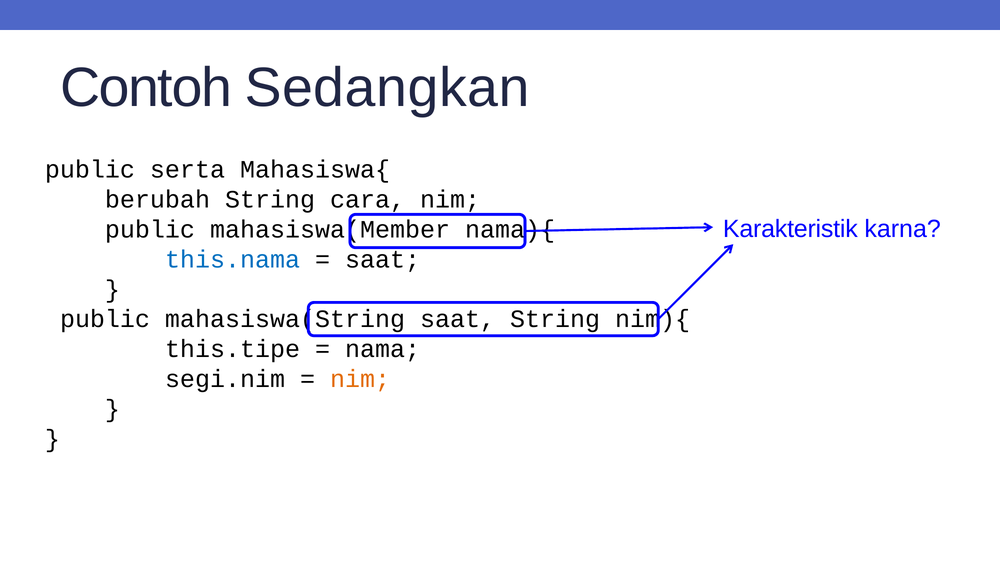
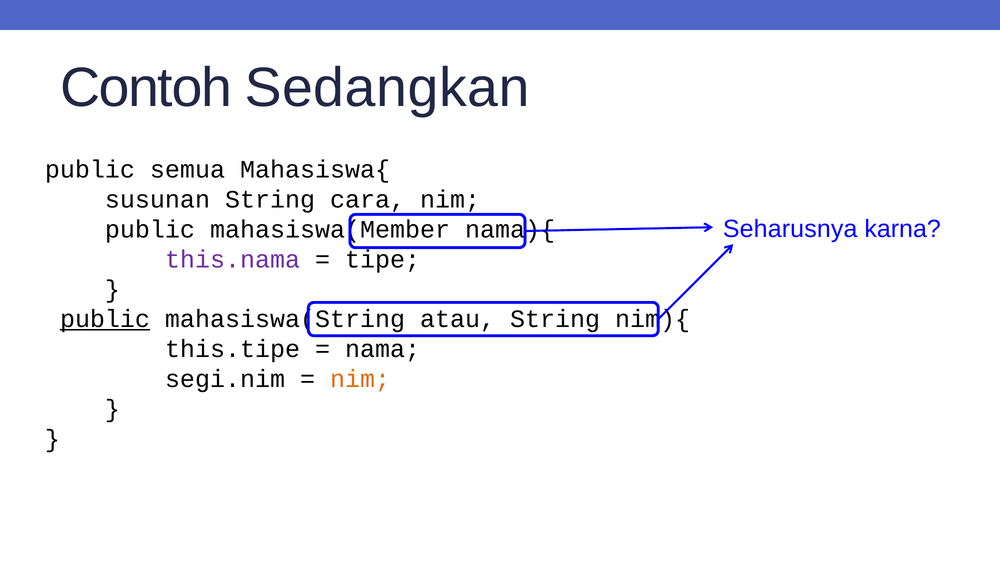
serta: serta -> semua (188, 170)
berubah: berubah -> susunan (158, 200)
Karakteristik: Karakteristik -> Seharusnya (790, 229)
this.nama colour: blue -> purple (233, 260)
saat: saat -> tipe (383, 260)
public underline: none -> present (105, 320)
mahasiswa(String saat: saat -> atau (458, 320)
